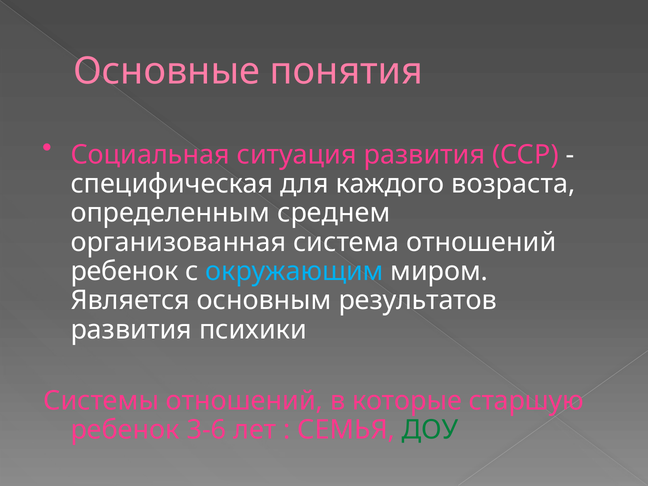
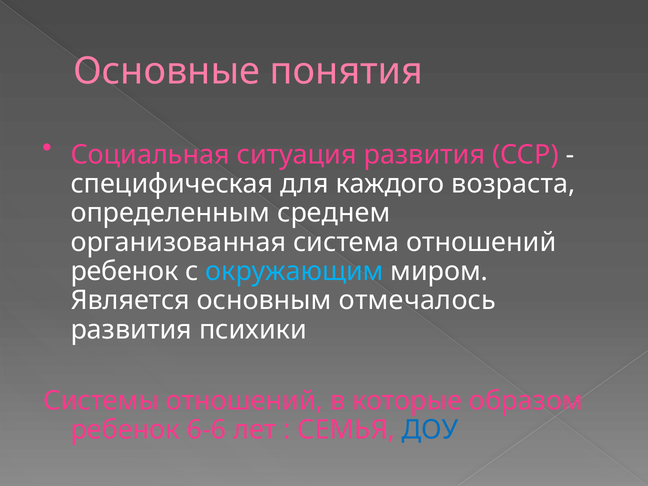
результатов: результатов -> отмечалось (417, 301)
старшую: старшую -> образом (526, 401)
3-6: 3-6 -> 6-6 (206, 430)
ДОУ colour: green -> blue (430, 430)
